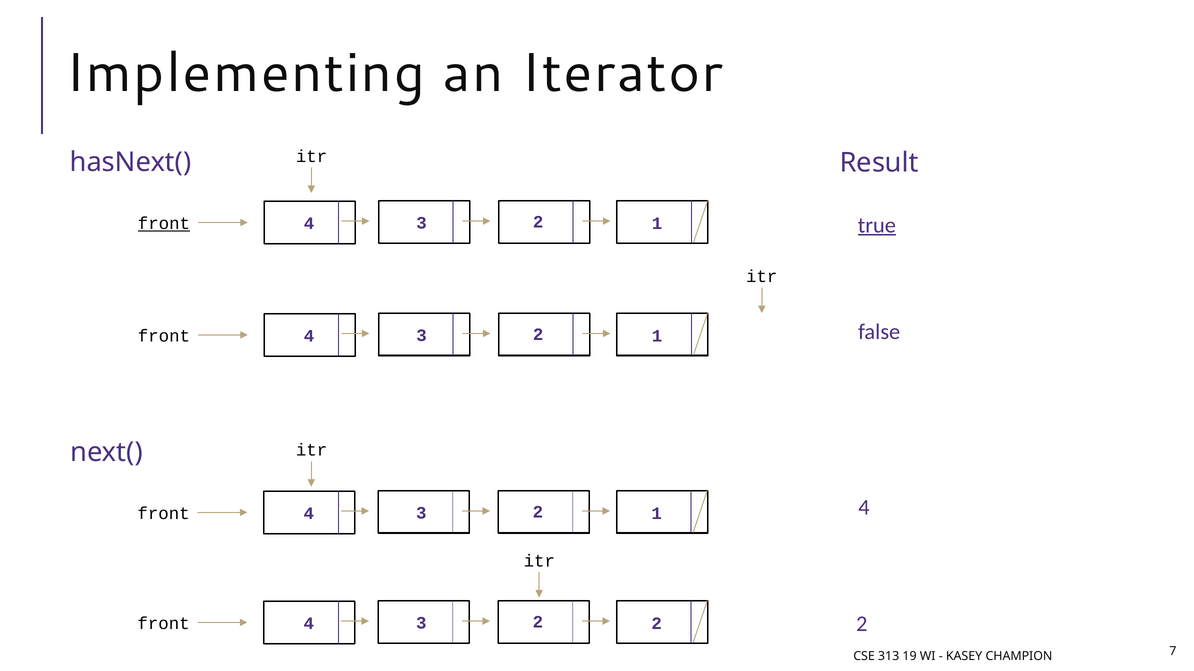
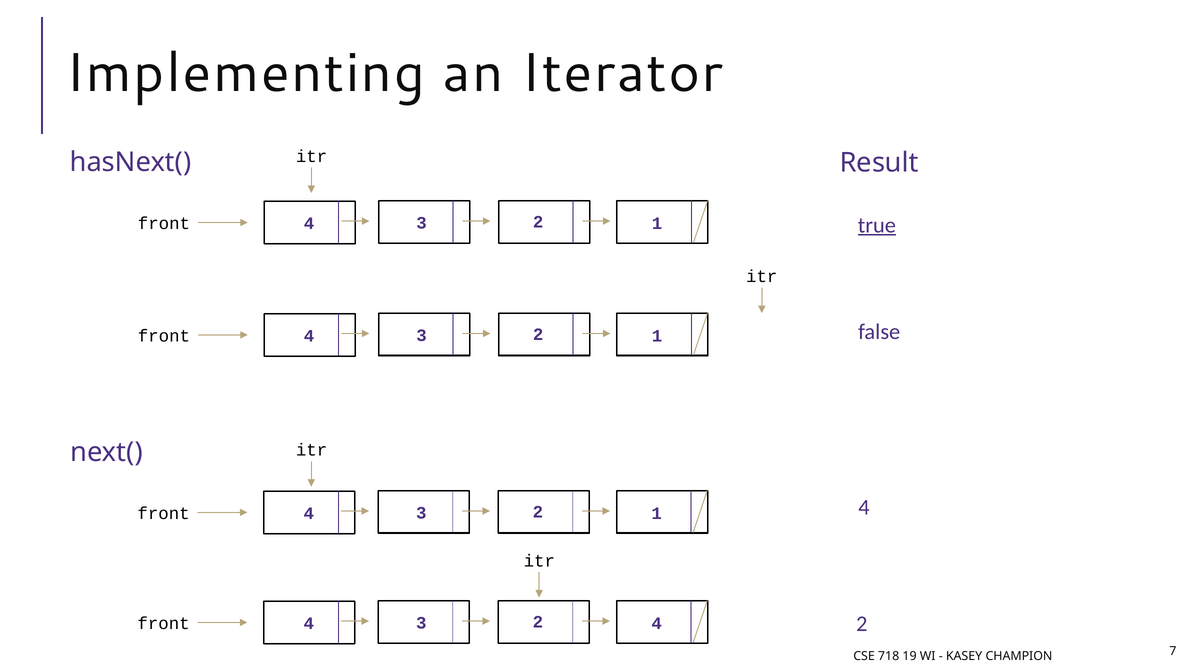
front underline: present -> none (164, 224)
3 2: 2 -> 4 (657, 624)
313: 313 -> 718 (889, 657)
